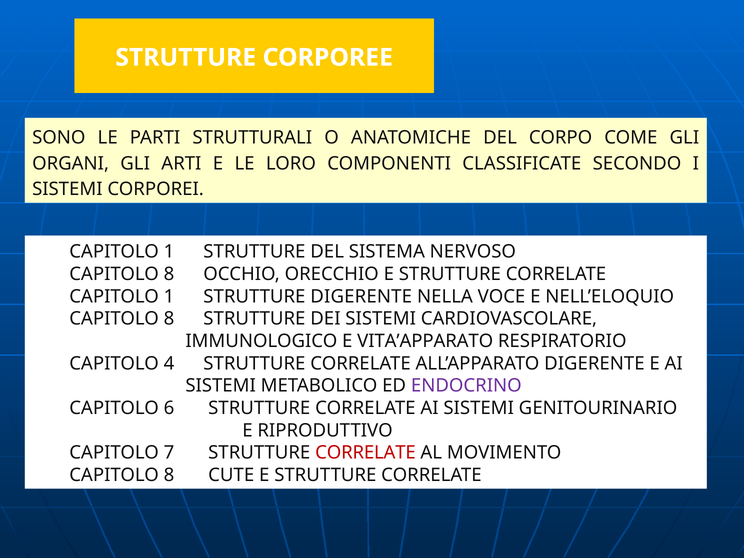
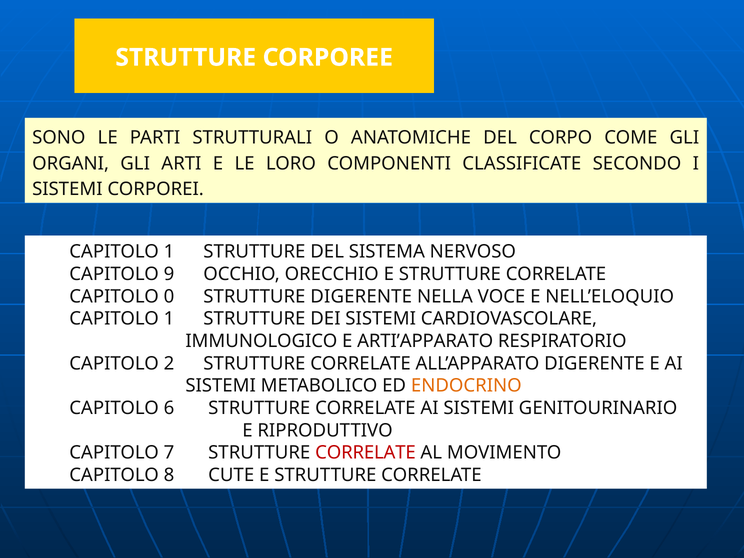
8: 8 -> 9 (169, 274)
1: 1 -> 0 (169, 296)
8: 8 -> 1 (169, 319)
VITA’APPARATO: VITA’APPARATO -> ARTI’APPARATO (425, 341)
4: 4 -> 2 (169, 363)
ENDOCRINO colour: purple -> orange (466, 386)
